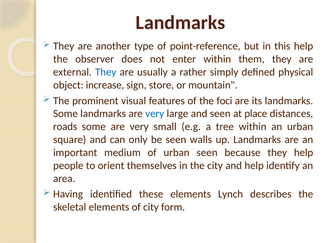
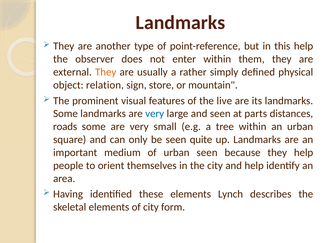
They colour: blue -> orange (106, 72)
increase: increase -> relation (105, 85)
foci: foci -> live (224, 101)
place: place -> parts (256, 114)
walls: walls -> quite (201, 140)
